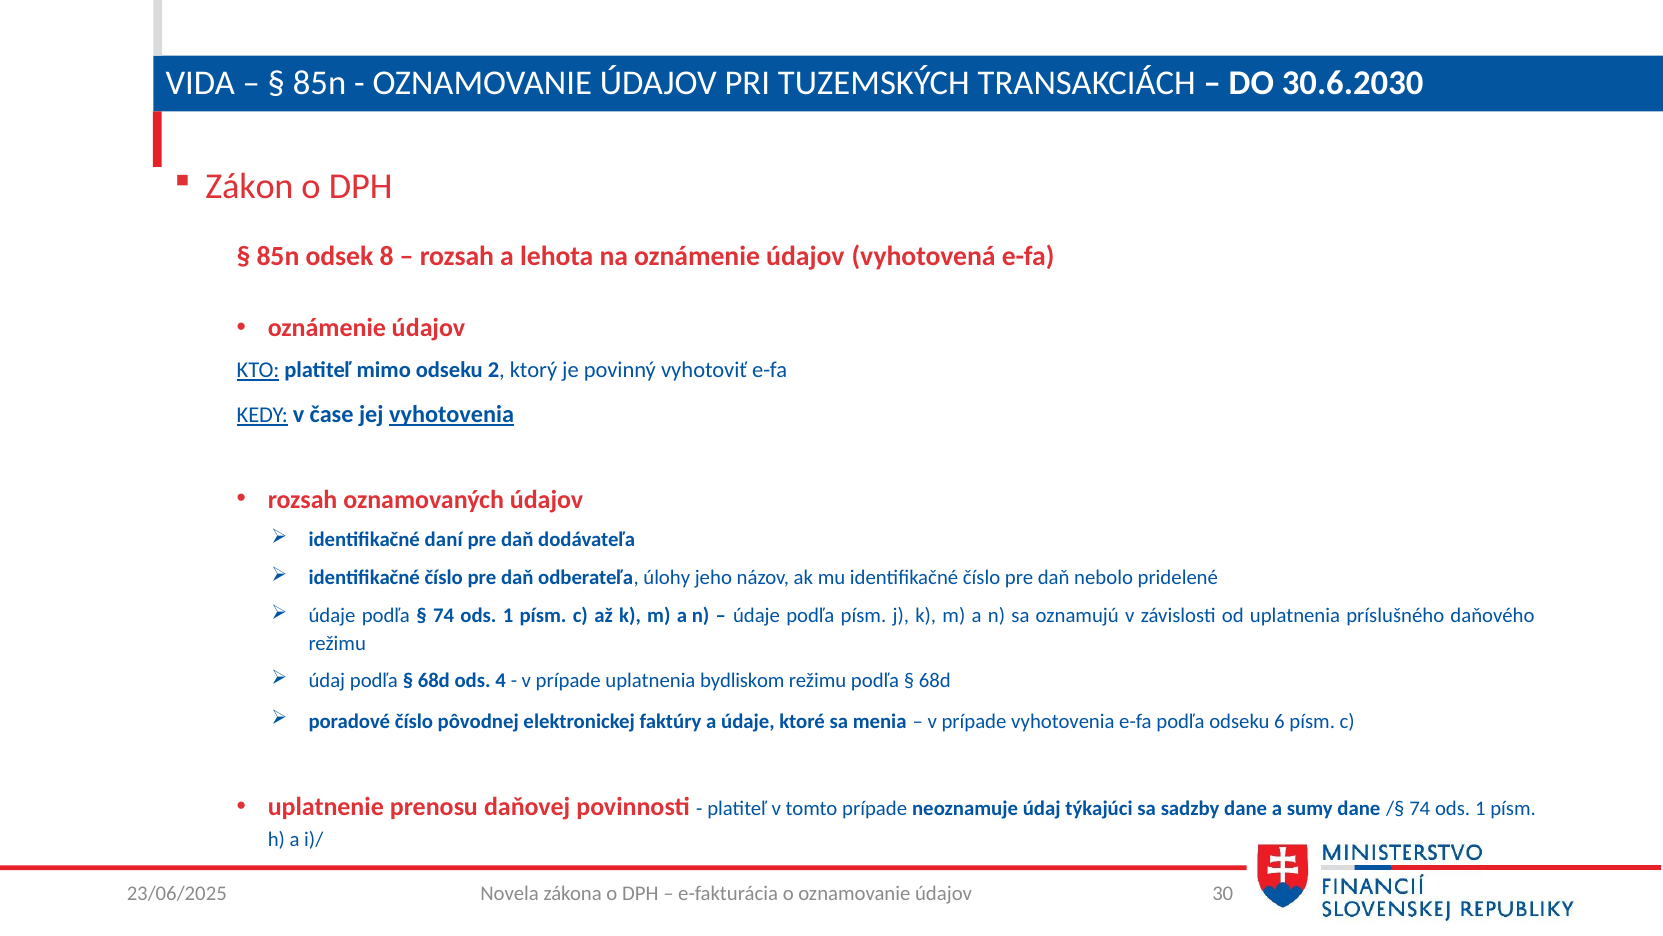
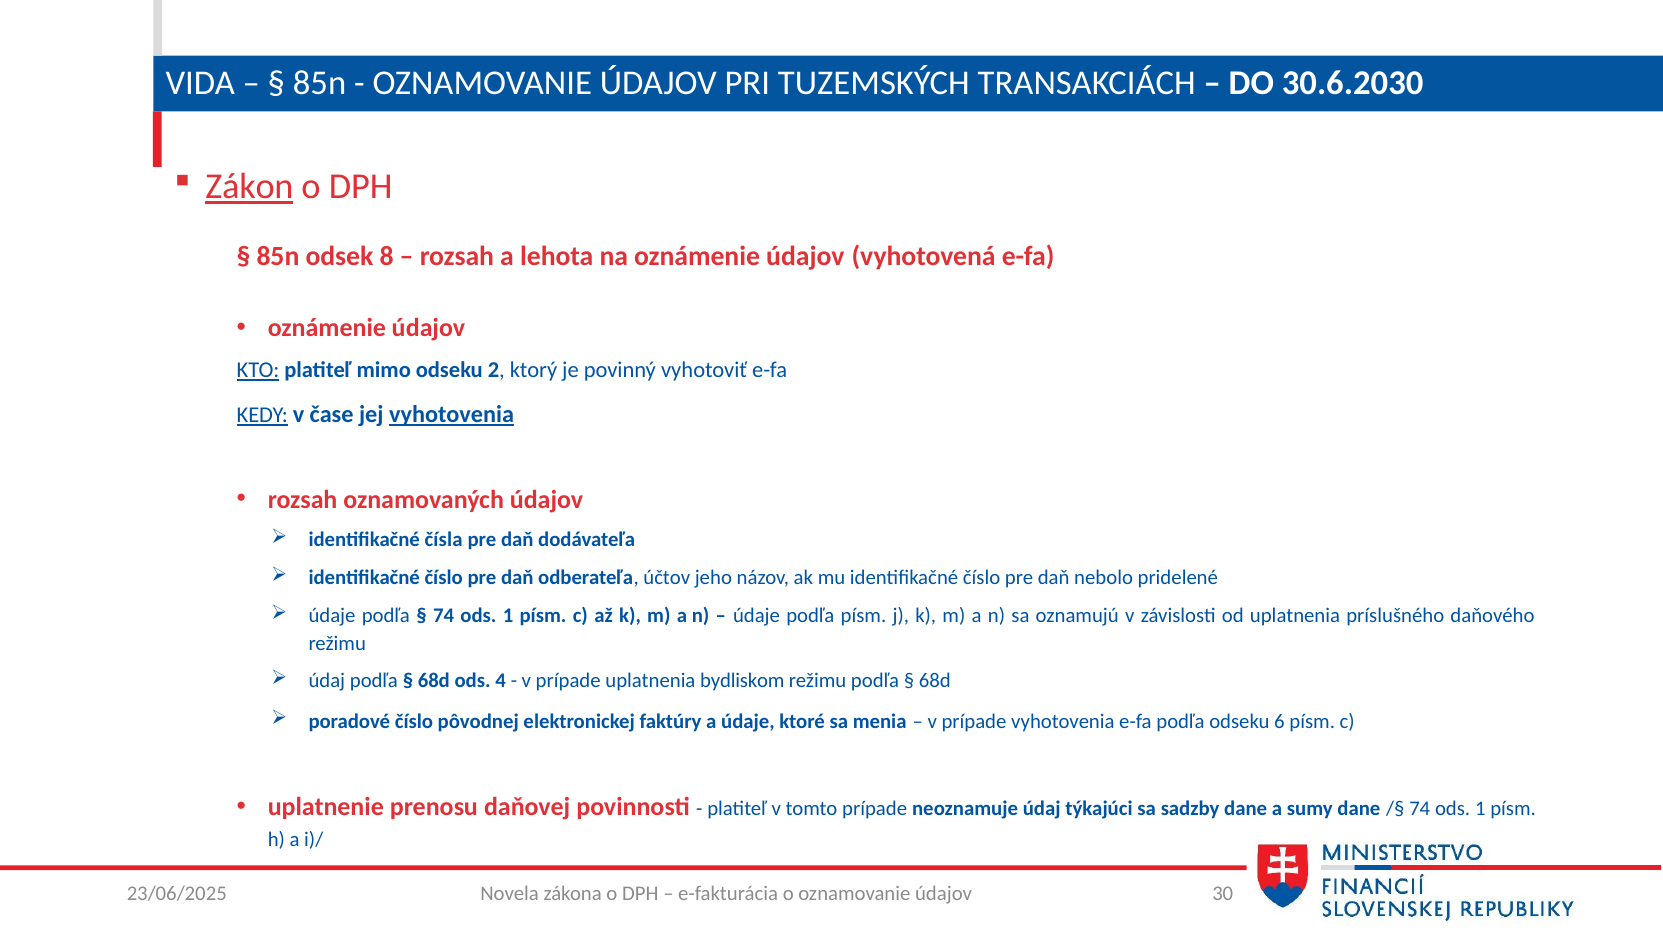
Zákon underline: none -> present (249, 187)
daní: daní -> čísla (444, 540)
úlohy: úlohy -> účtov (667, 578)
